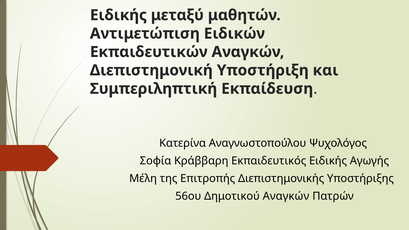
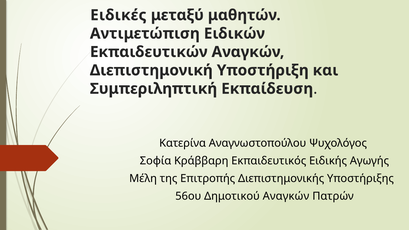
Ειδικής: Ειδικής -> Ειδικές (118, 15)
